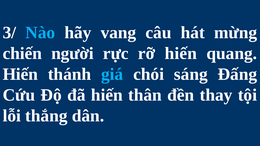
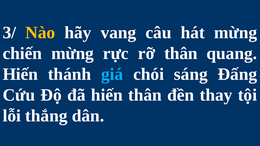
Nào colour: light blue -> yellow (40, 33)
chiến người: người -> mừng (73, 54)
rỡ hiến: hiến -> thân (181, 54)
